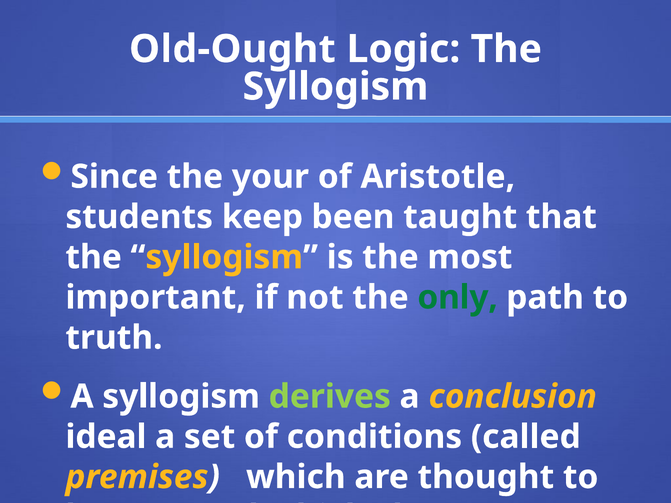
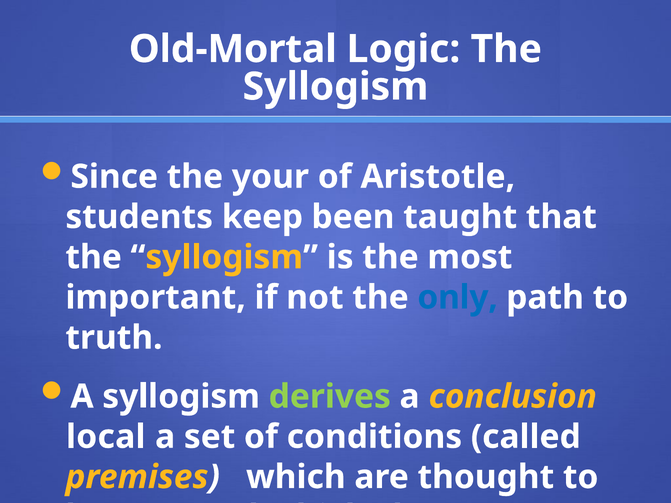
Old-Ought: Old-Ought -> Old-Mortal (233, 49)
only colour: green -> blue (458, 298)
ideal: ideal -> local (106, 437)
